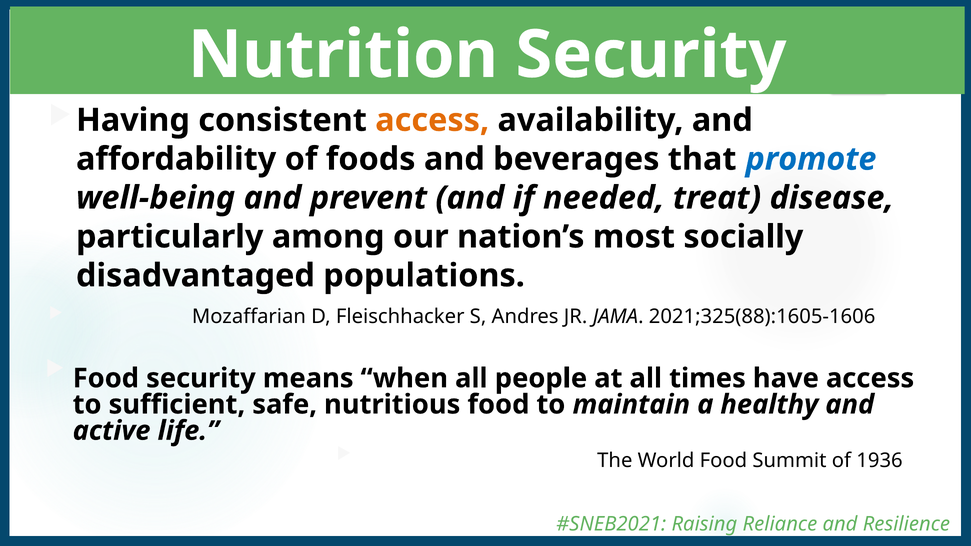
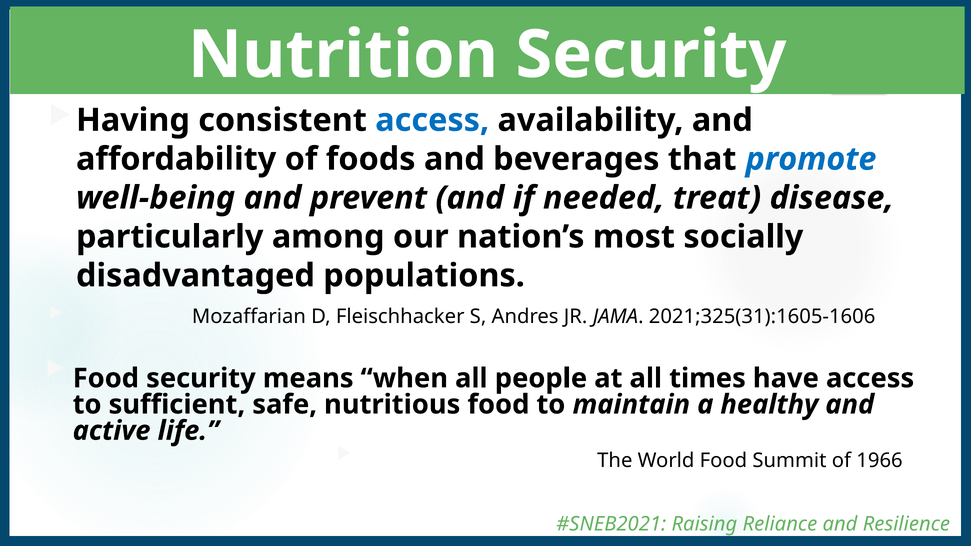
access colour: orange -> blue (432, 120)
2021;325(88):1605-1606: 2021;325(88):1605-1606 -> 2021;325(31):1605-1606 (762, 317)
1936: 1936 -> 1966 (880, 461)
